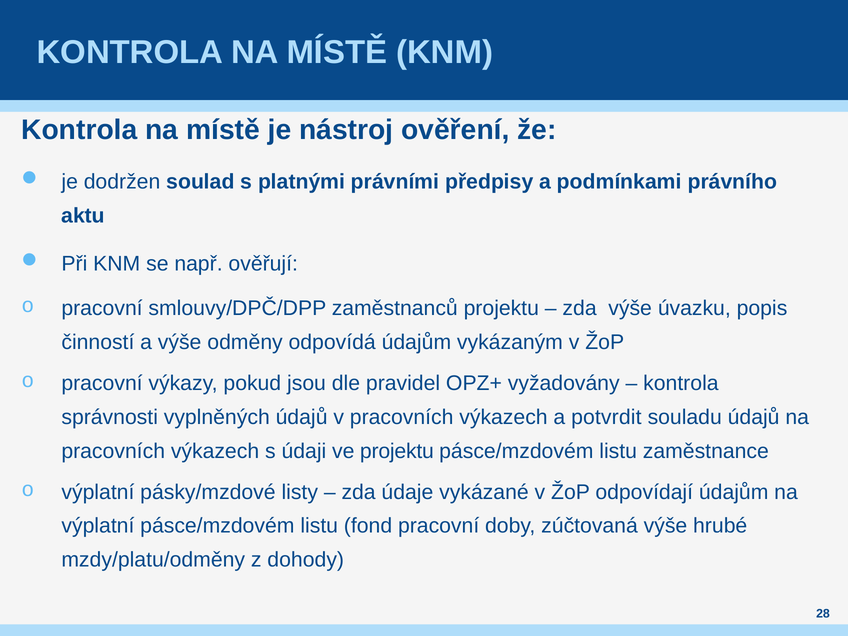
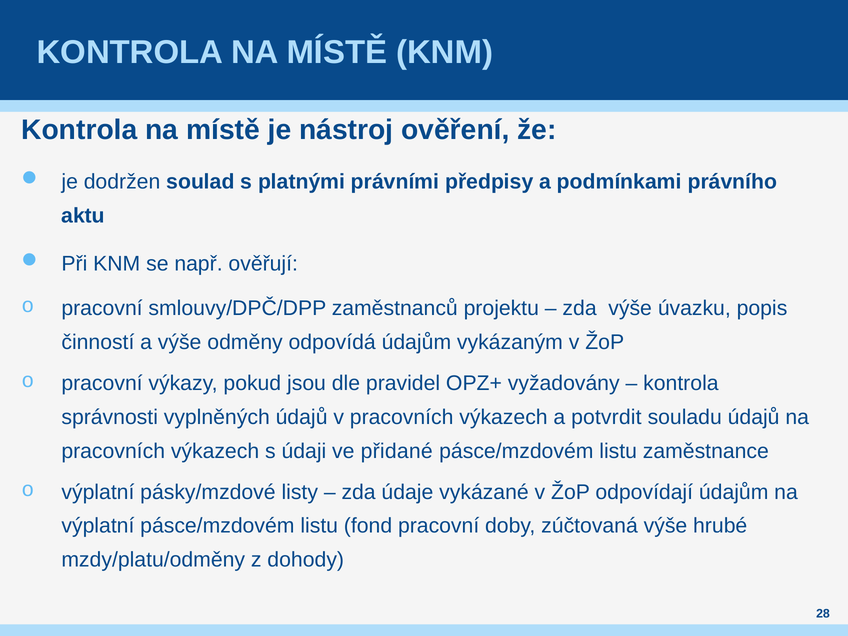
ve projektu: projektu -> přidané (397, 451)
